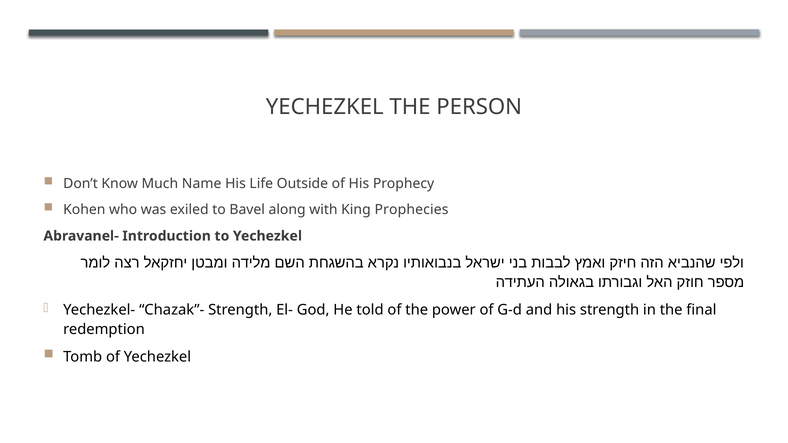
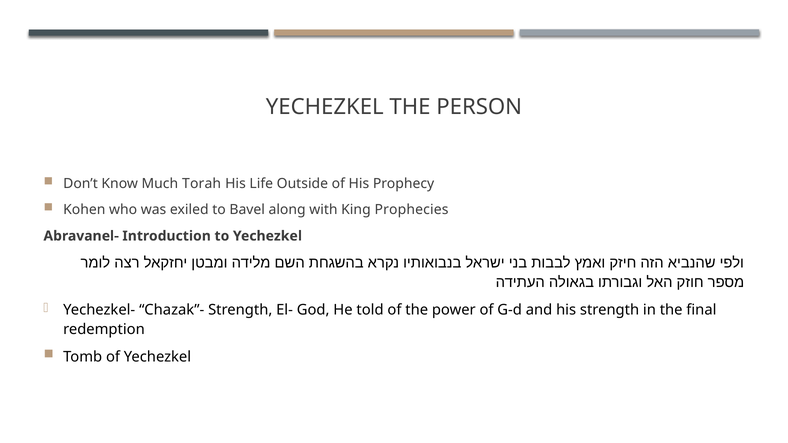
Name: Name -> Torah (202, 184)
